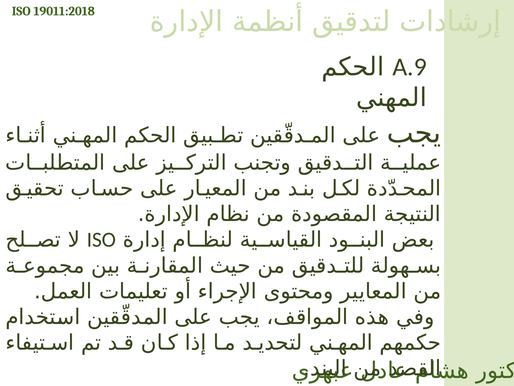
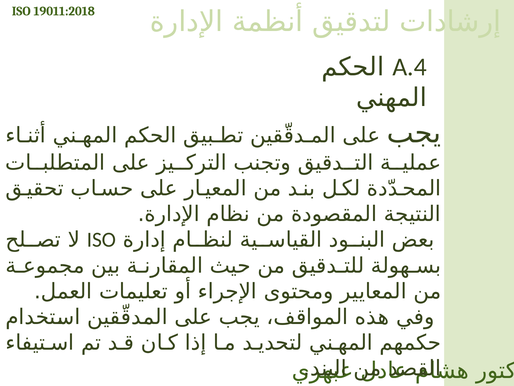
A.9: A.9 -> A.4 (410, 67)
